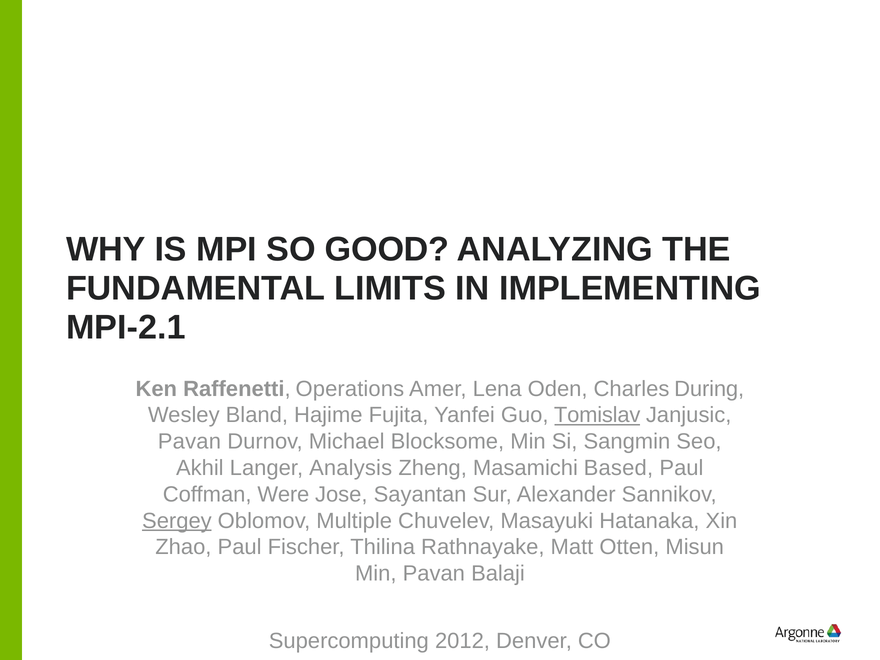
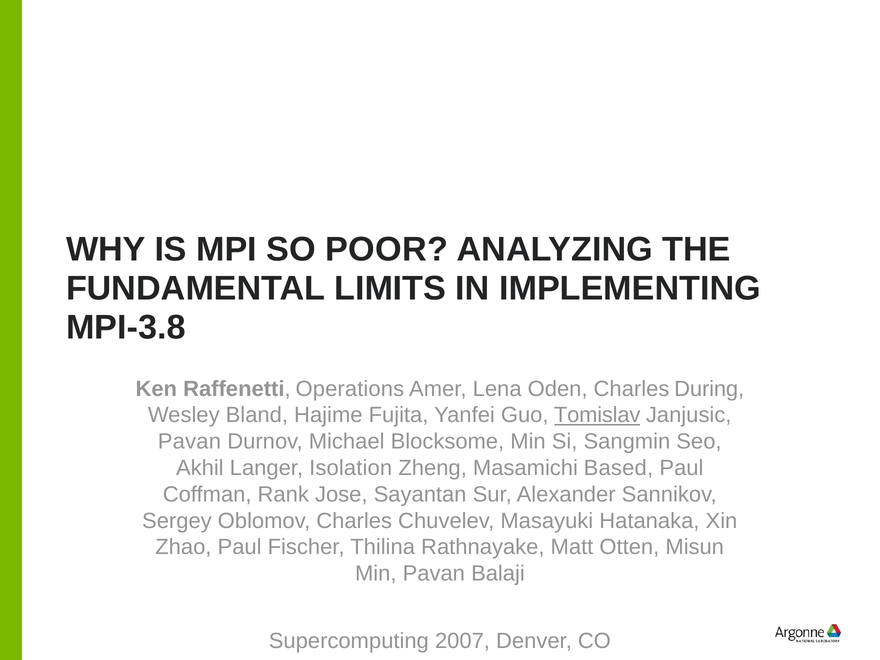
GOOD: GOOD -> POOR (387, 249)
MPI-2.1: MPI-2.1 -> MPI-3.8 (126, 327)
Analysis: Analysis -> Isolation (351, 468)
Were: Were -> Rank (283, 494)
Sergey underline: present -> none (177, 521)
Oblomov Multiple: Multiple -> Charles (354, 521)
2012: 2012 -> 2007 (462, 641)
